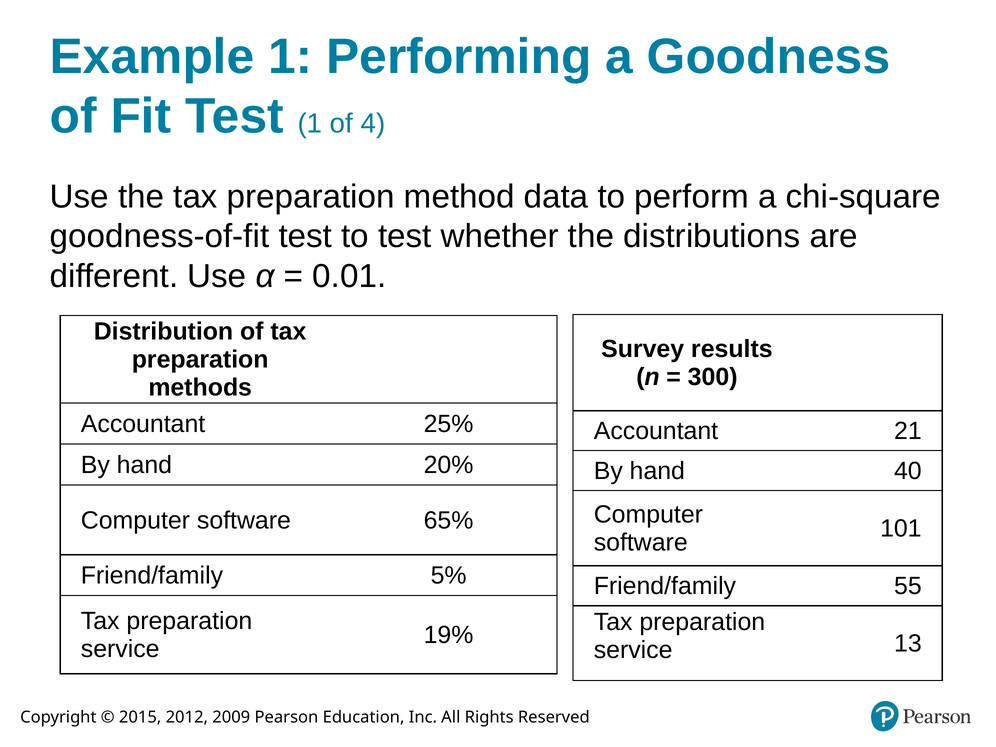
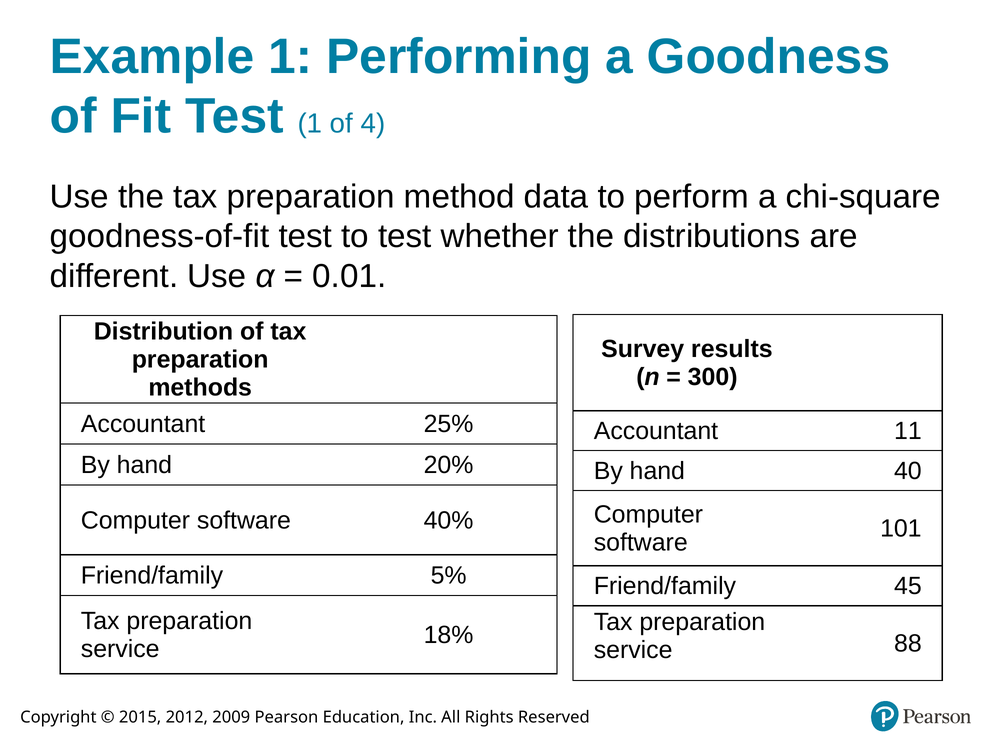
21: 21 -> 11 (908, 431)
65%: 65% -> 40% (449, 520)
55: 55 -> 45 (908, 586)
19%: 19% -> 18% (449, 635)
13: 13 -> 88 (908, 643)
